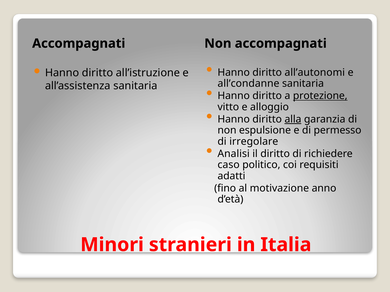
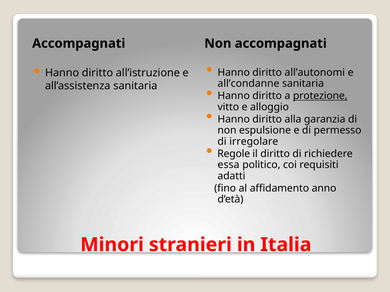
alla underline: present -> none (293, 119)
Analisi: Analisi -> Regole (234, 154)
caso: caso -> essa (229, 165)
motivazione: motivazione -> affidamento (279, 189)
